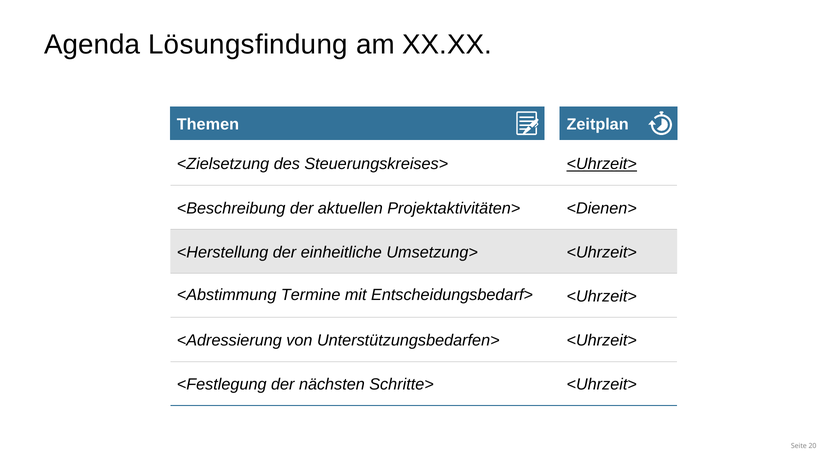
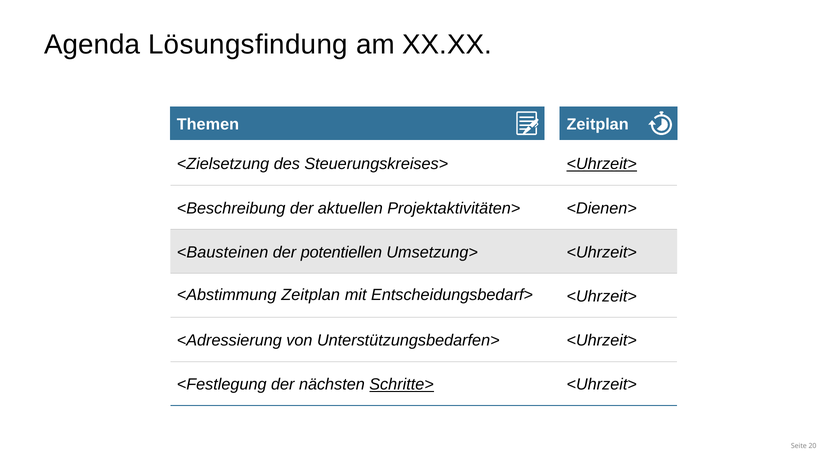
<Herstellung: <Herstellung -> <Bausteinen (223, 253)
einheitliche: einheitliche -> potentiellen (341, 253)
<Abstimmung Termine: Termine -> Zeitplan (311, 295)
Schritte> underline: none -> present (402, 385)
